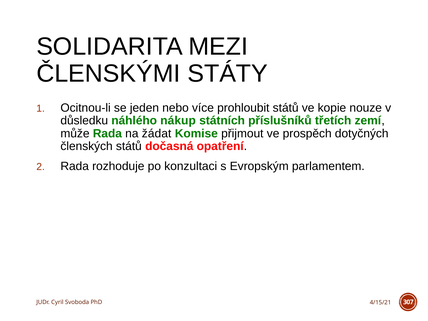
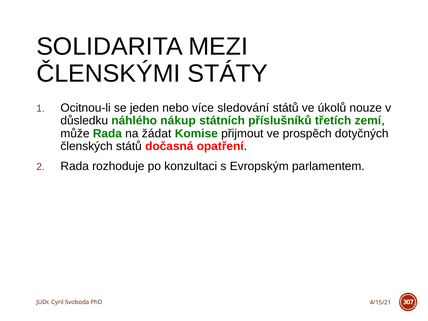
prohloubit: prohloubit -> sledování (243, 108)
kopie: kopie -> úkolů (332, 108)
